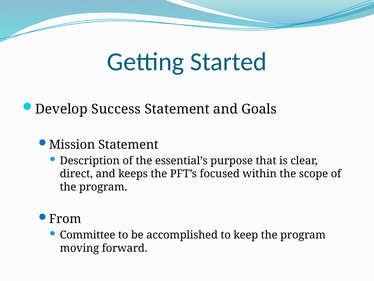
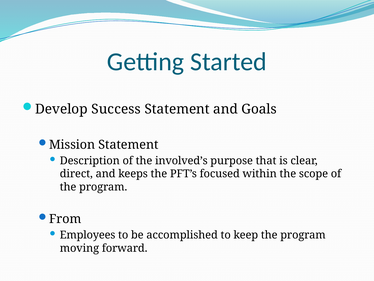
essential’s: essential’s -> involved’s (181, 160)
Committee: Committee -> Employees (88, 235)
